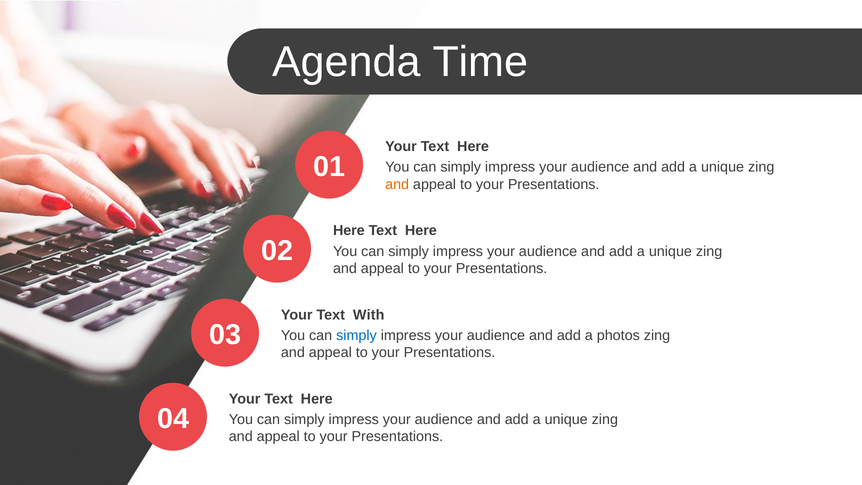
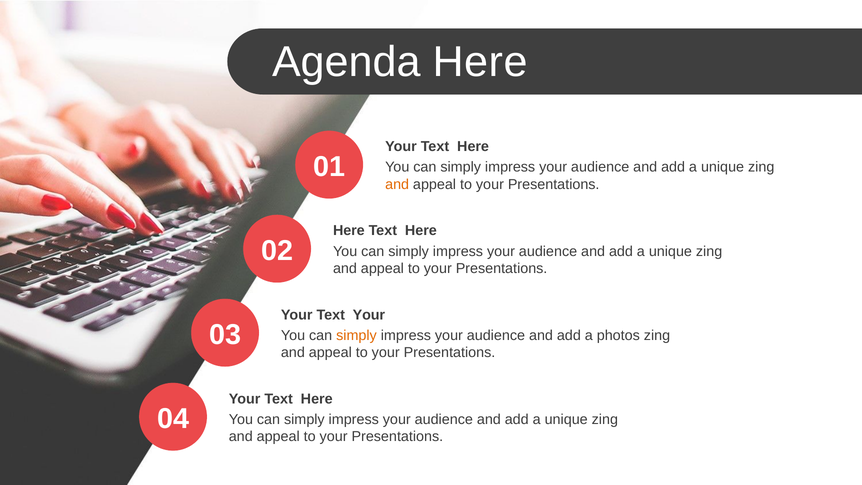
Agenda Time: Time -> Here (480, 62)
Text With: With -> Your (369, 315)
simply colour: blue -> orange (356, 335)
